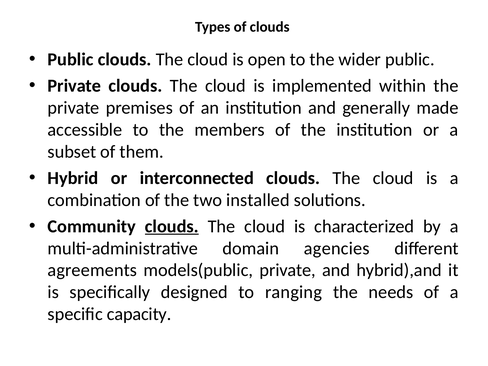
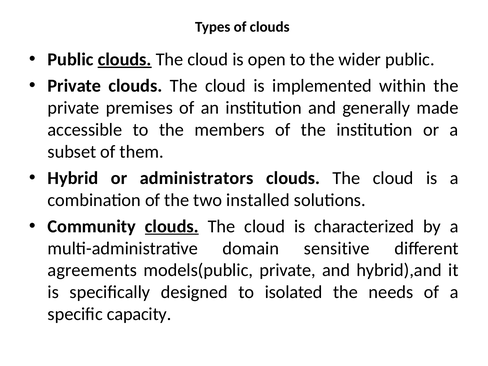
clouds underline: none -> present (125, 59)
interconnected: interconnected -> administrators (197, 178)
agencies: agencies -> sensitive (337, 248)
ranging: ranging -> isolated (294, 292)
